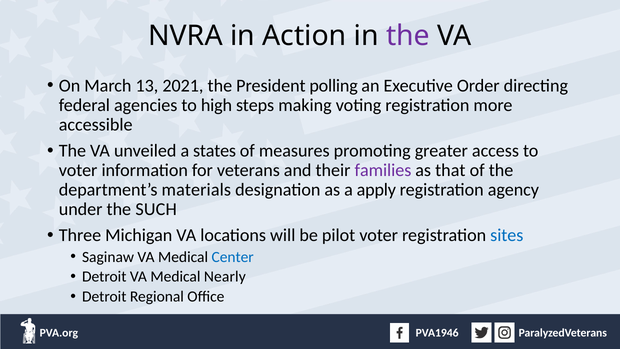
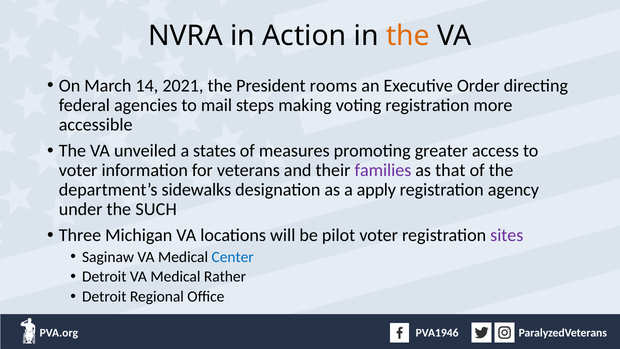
the colour: purple -> orange (408, 36)
13: 13 -> 14 (147, 86)
polling: polling -> rooms (333, 86)
high: high -> mail (216, 105)
materials: materials -> sidewalks (196, 190)
sites colour: blue -> purple (507, 235)
Nearly: Nearly -> Rather (225, 277)
